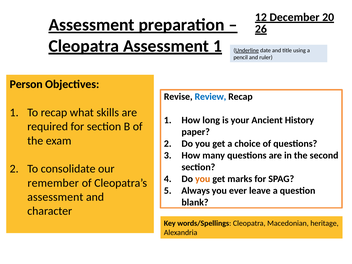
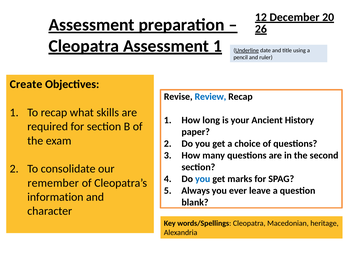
Person: Person -> Create (26, 84)
you colour: orange -> blue (203, 179)
assessment: assessment -> information (55, 197)
